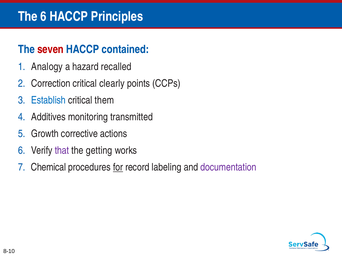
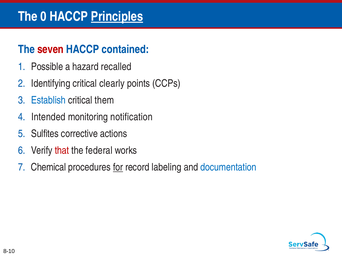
The 6: 6 -> 0 (44, 17)
Principles underline: none -> present (117, 17)
Analogy: Analogy -> Possible (47, 67)
Correction: Correction -> Identifying (51, 84)
Additives: Additives -> Intended (48, 117)
transmitted: transmitted -> notification (132, 117)
Growth: Growth -> Sulfites (45, 134)
that colour: purple -> red (62, 151)
getting: getting -> federal (99, 151)
documentation colour: purple -> blue (228, 168)
